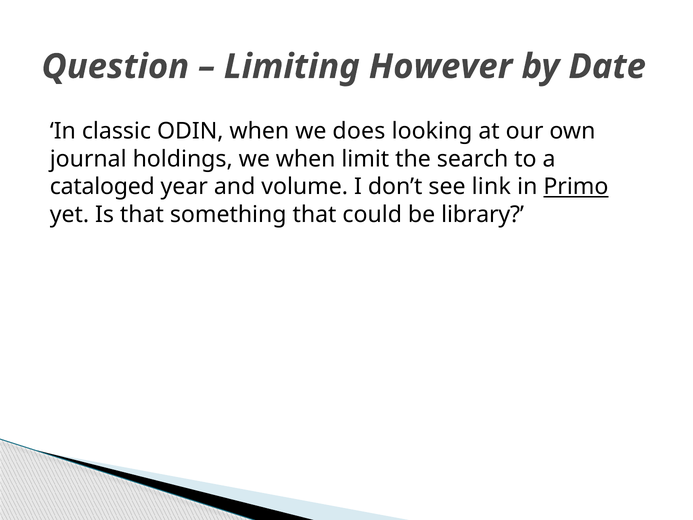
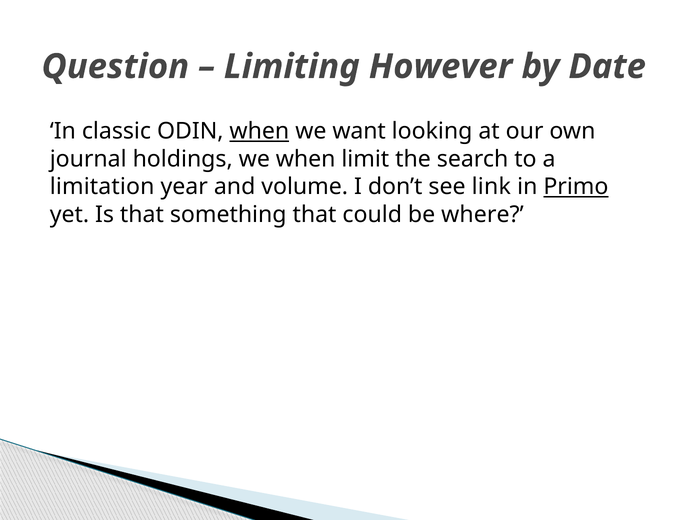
when underline: none -> present (259, 131)
does: does -> want (359, 131)
cataloged: cataloged -> limitation (102, 187)
library: library -> where (482, 214)
